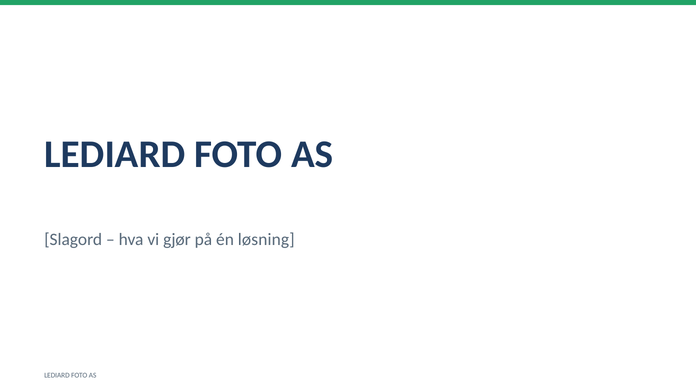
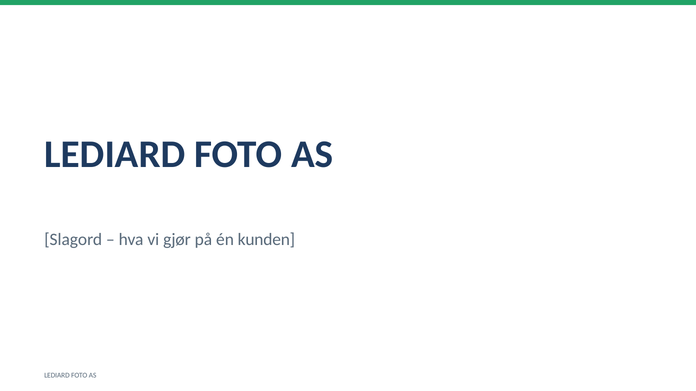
løsning: løsning -> kunden (266, 240)
